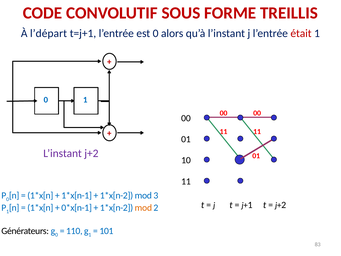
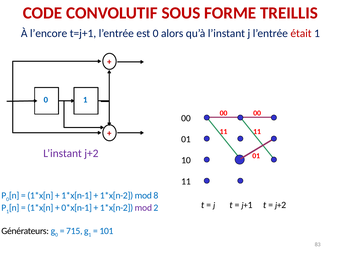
l’départ: l’départ -> l’encore (49, 33)
3: 3 -> 8 (156, 195)
mod colour: orange -> purple (143, 208)
110: 110 -> 715 (74, 231)
